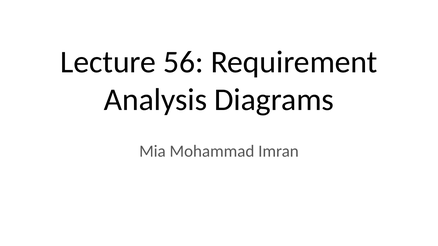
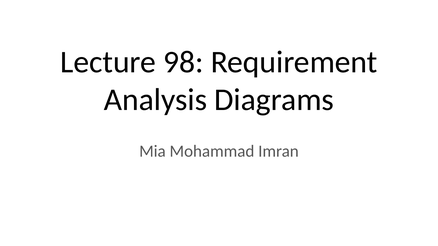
56: 56 -> 98 (183, 62)
